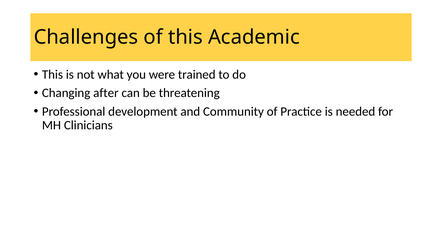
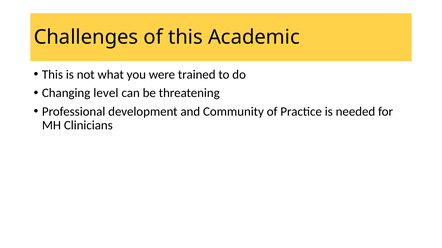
after: after -> level (106, 93)
